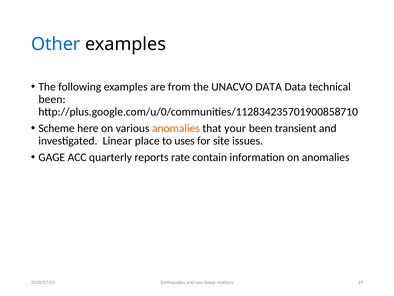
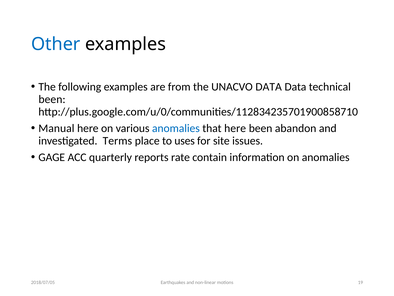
Scheme: Scheme -> Manual (56, 128)
anomalies colour: orange -> blue (176, 128)
that your: your -> here (235, 128)
transient: transient -> abandon (296, 128)
Linear: Linear -> Terms (117, 141)
